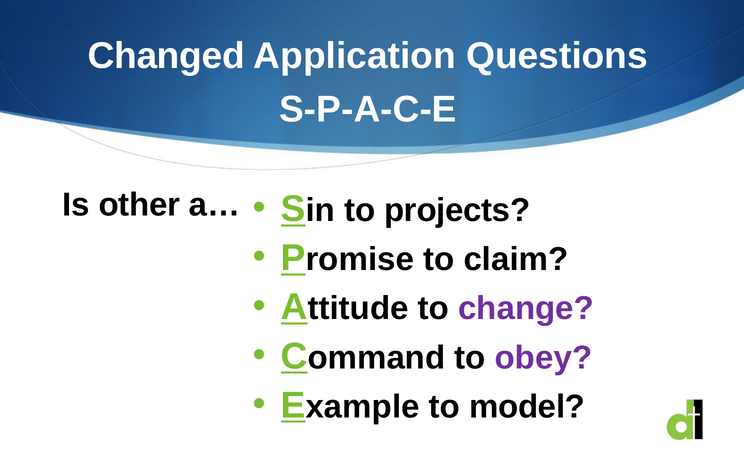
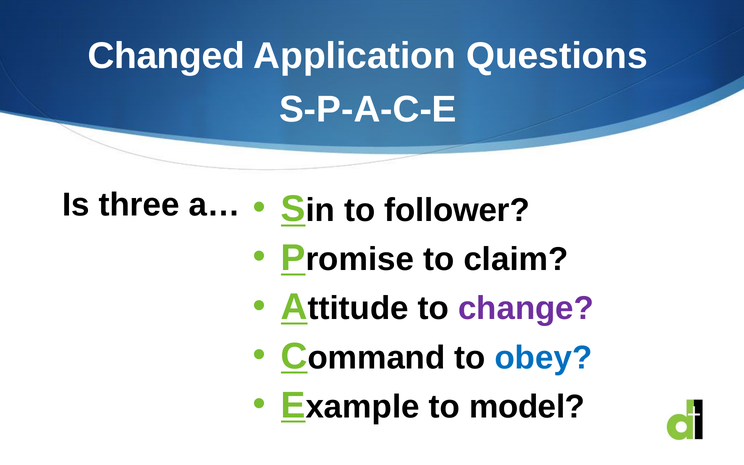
other: other -> three (139, 205)
projects: projects -> follower (457, 210)
obey colour: purple -> blue (543, 358)
